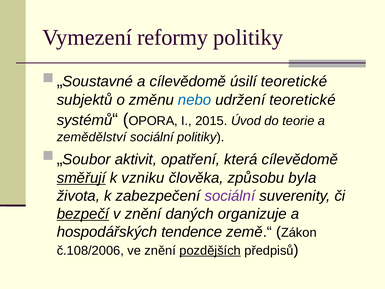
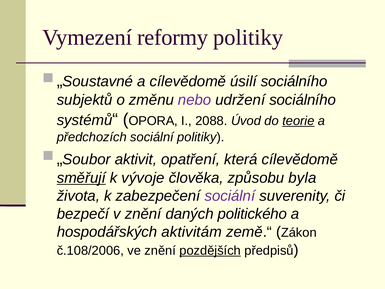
úsilí teoretické: teoretické -> sociálního (294, 81)
nebo colour: blue -> purple (195, 100)
udržení teoretické: teoretické -> sociálního (303, 100)
2015: 2015 -> 2088 (211, 121)
teorie underline: none -> present (298, 121)
zemědělství: zemědělství -> předchozích (92, 137)
vzniku: vzniku -> vývoje (143, 178)
bezpečí underline: present -> none (83, 214)
organizuje: organizuje -> politického (252, 214)
tendence: tendence -> aktivitám (192, 232)
